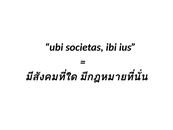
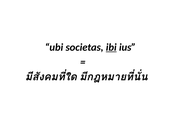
ibi underline: none -> present (111, 47)
